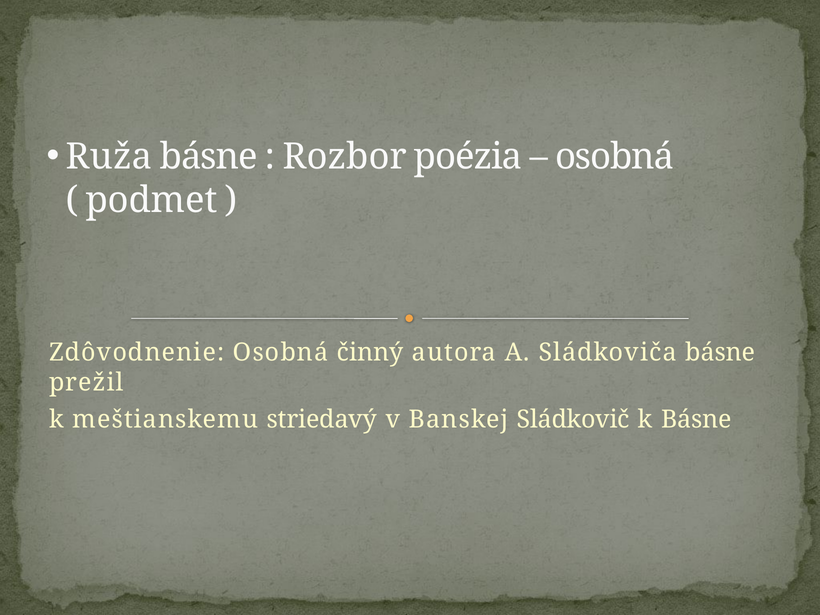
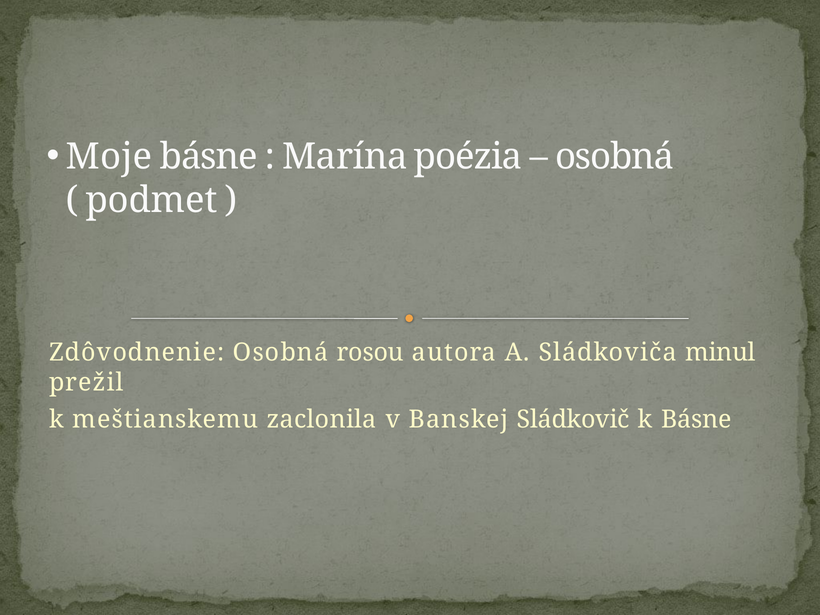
Ruža: Ruža -> Moje (109, 157)
Rozbor: Rozbor -> Marína (345, 157)
činný: činný -> rosou (370, 353)
Sládkoviča básne: básne -> minul (720, 353)
striedavý: striedavý -> zaclonila (322, 420)
